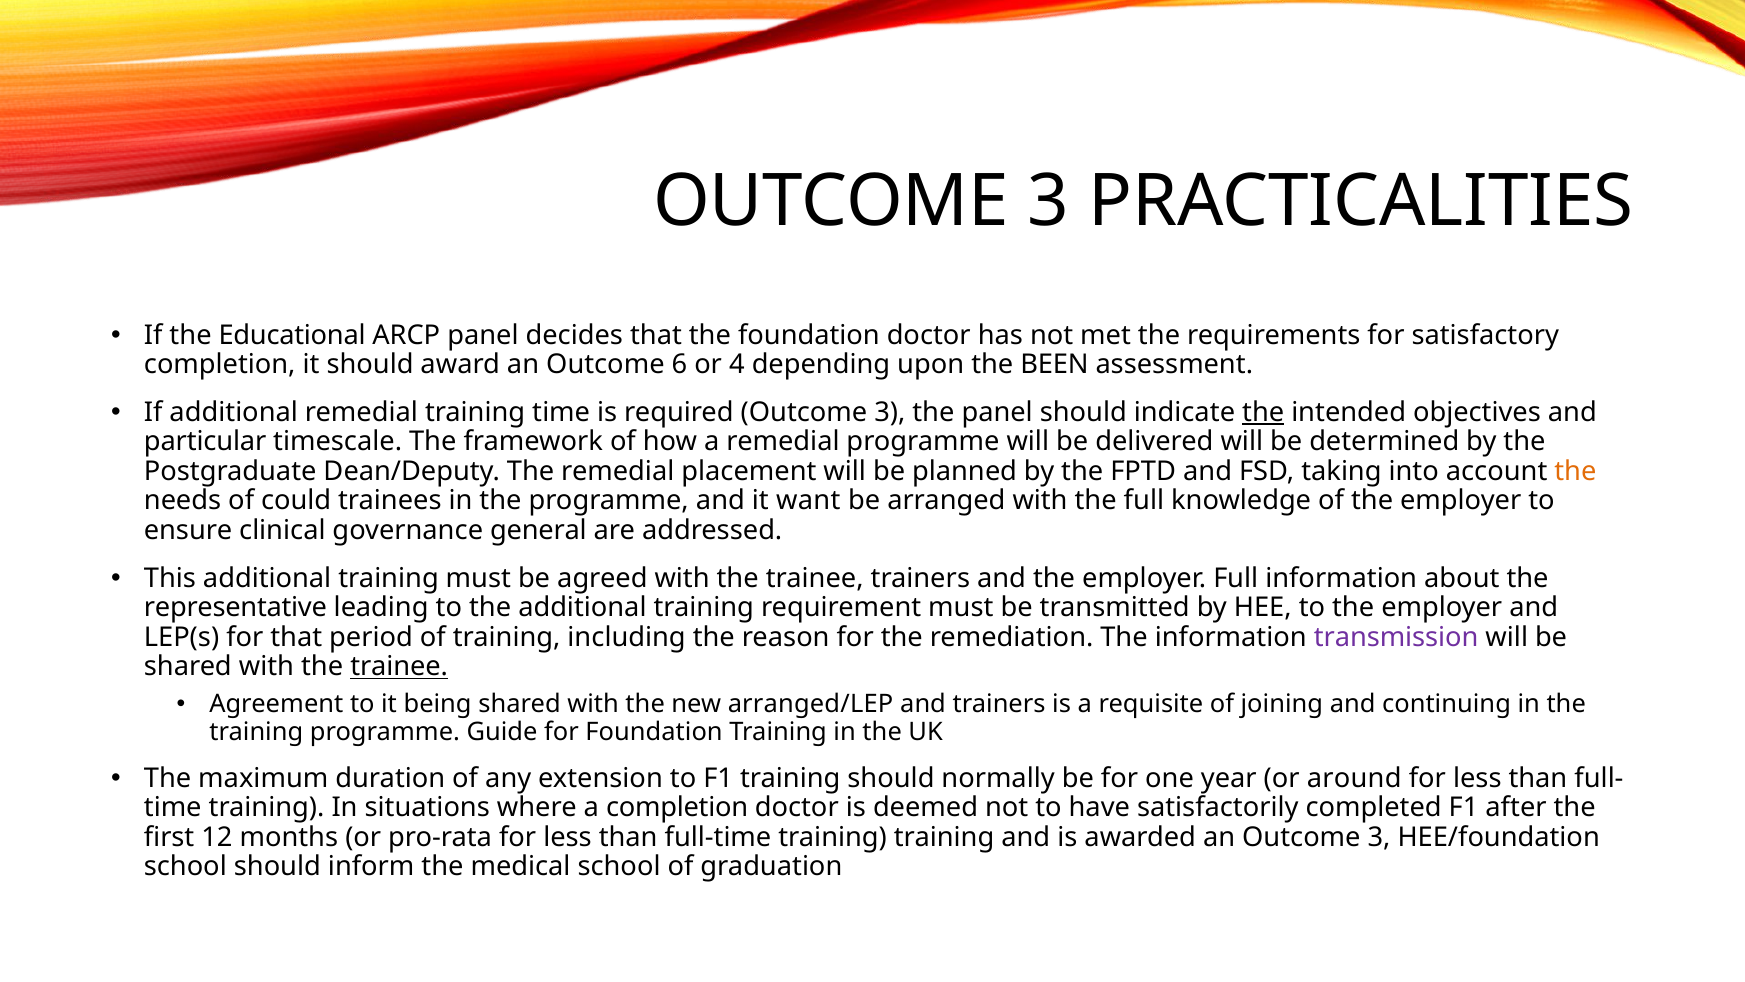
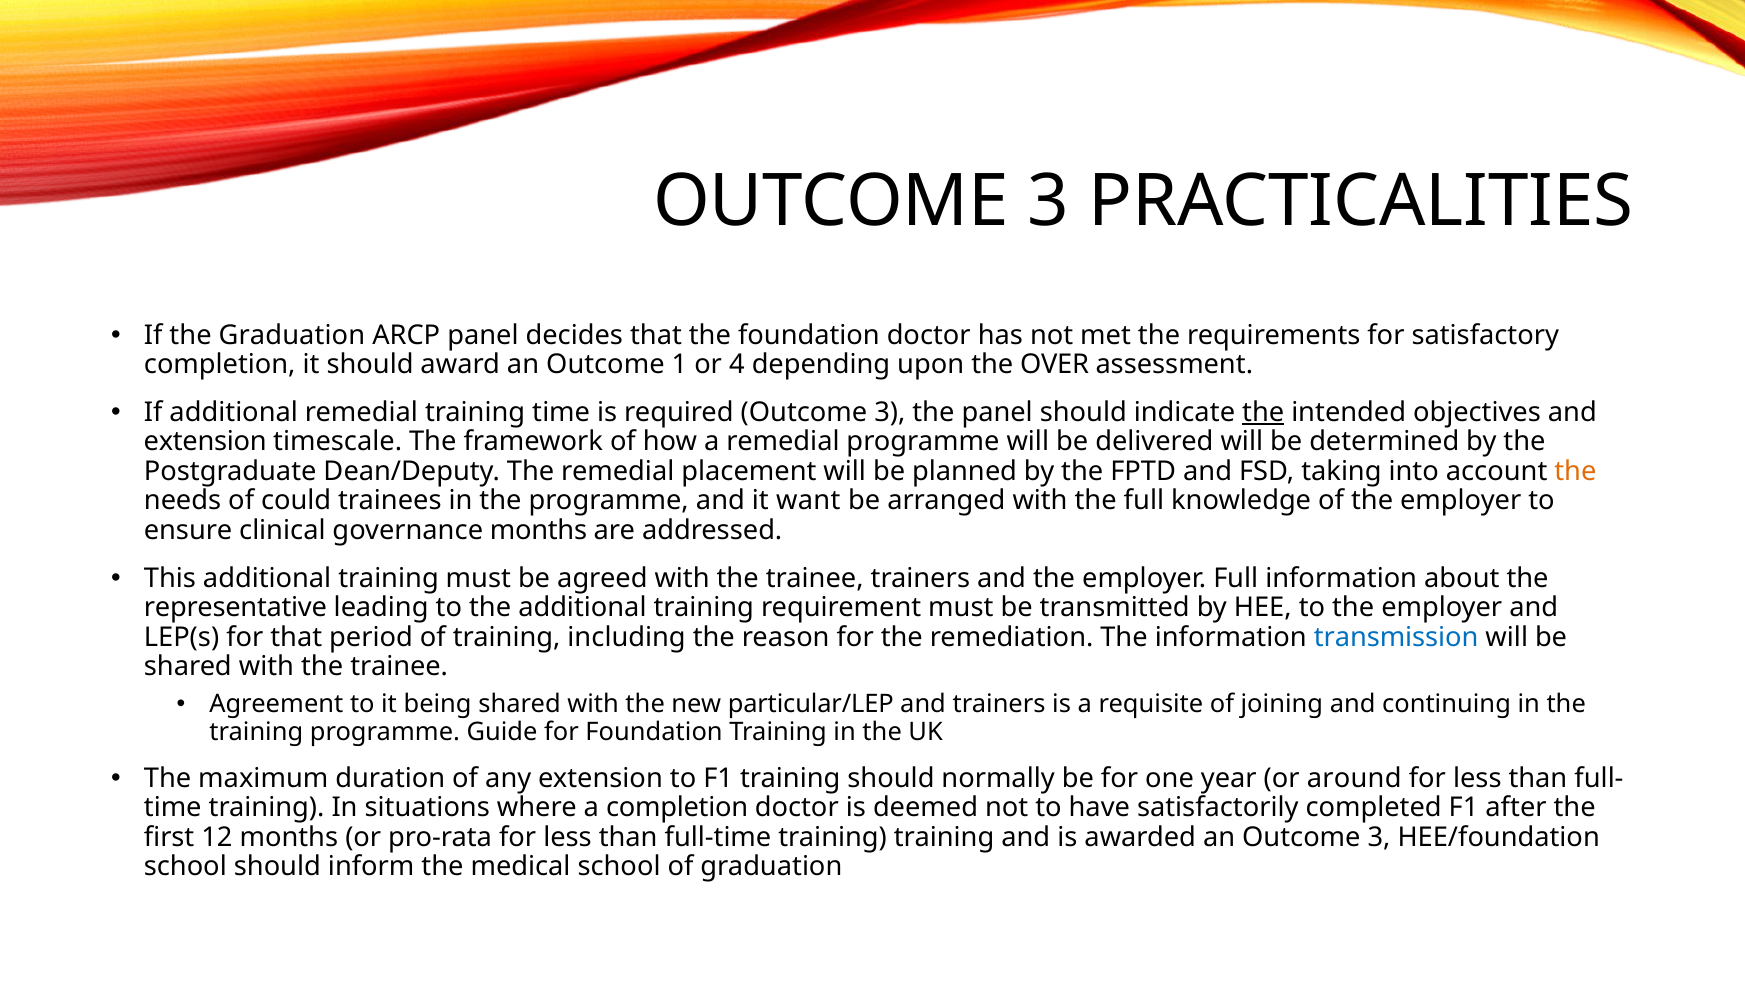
the Educational: Educational -> Graduation (292, 335)
6: 6 -> 1 (679, 365)
BEEN: BEEN -> OVER (1055, 365)
particular: particular -> extension (205, 442)
governance general: general -> months (538, 530)
transmission colour: purple -> blue (1396, 637)
trainee underline: present -> none (399, 666)
arranged/LEP: arranged/LEP -> particular/LEP (811, 704)
